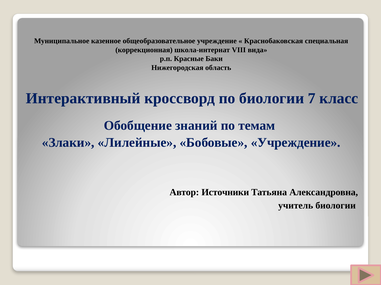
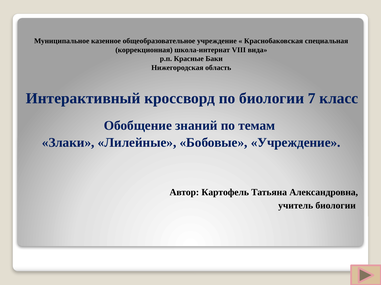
Источники: Источники -> Картофель (225, 193)
